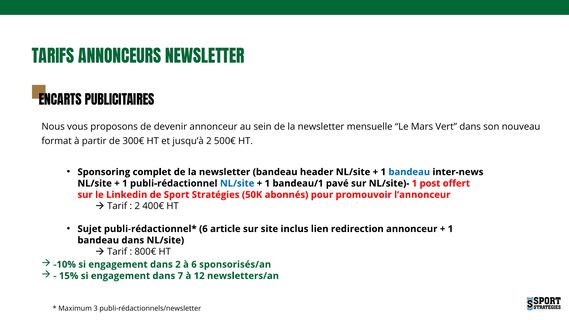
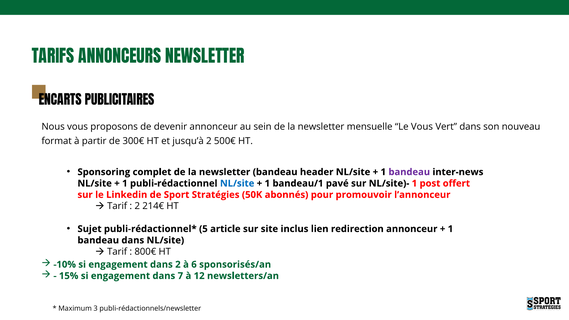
Le Mars: Mars -> Vous (422, 127)
bandeau colour: blue -> purple (409, 172)
400€: 400€ -> 214€ (153, 206)
6: 6 -> 5 (203, 229)
